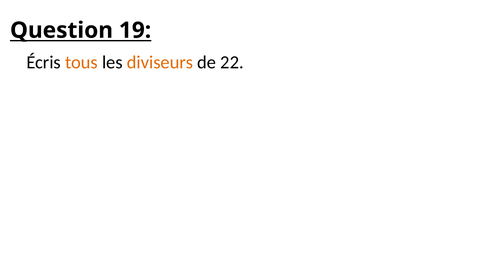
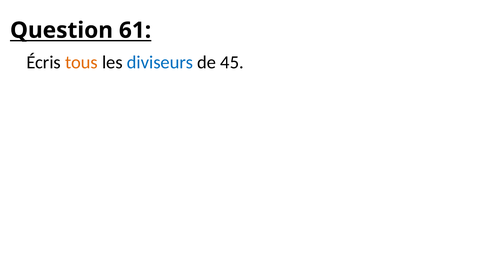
19: 19 -> 61 (135, 30)
diviseurs colour: orange -> blue (160, 62)
22: 22 -> 45 (232, 62)
